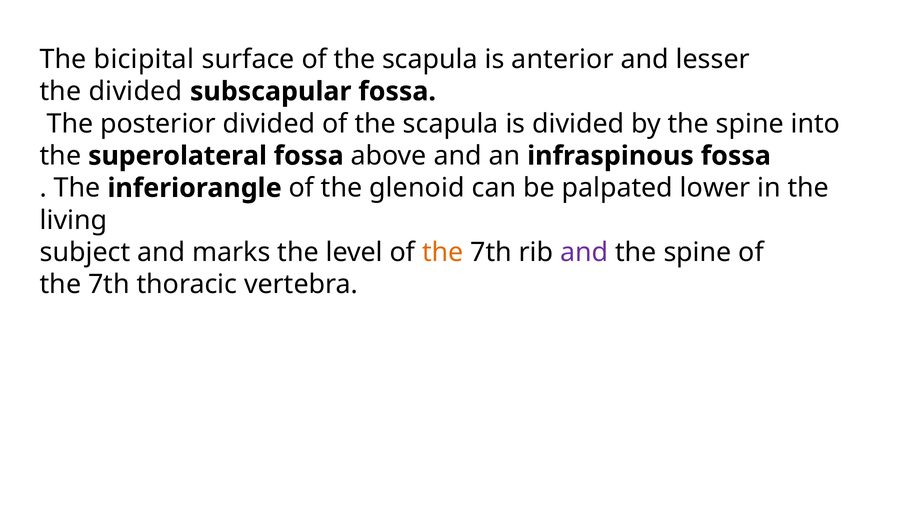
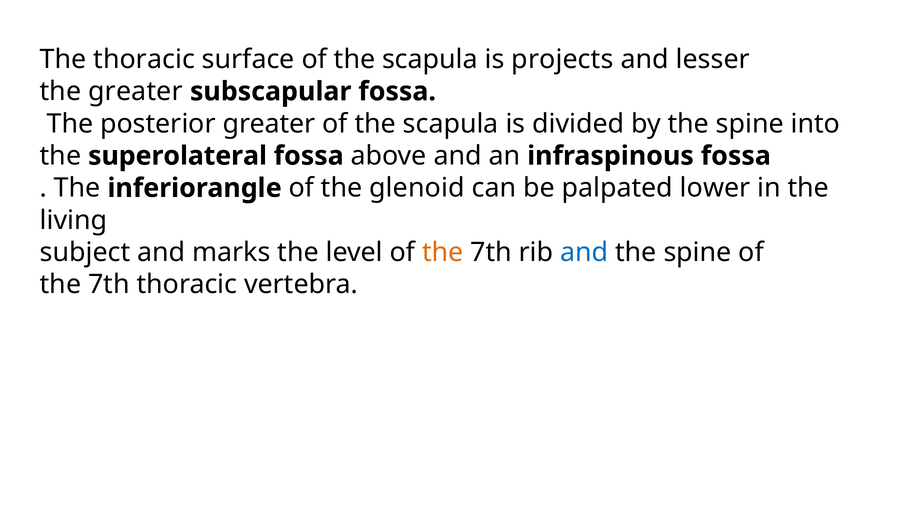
The bicipital: bicipital -> thoracic (144, 59)
anterior: anterior -> projects (563, 59)
the divided: divided -> greater (135, 92)
posterior divided: divided -> greater (269, 124)
and colour: purple -> blue (584, 253)
